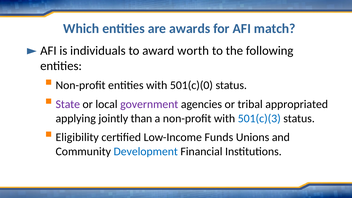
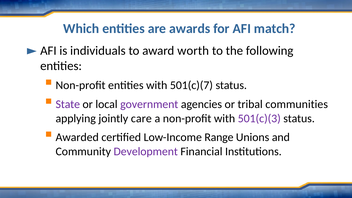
501(c)(0: 501(c)(0 -> 501(c)(7 (191, 85)
appropriated: appropriated -> communities (297, 104)
than: than -> care (141, 118)
501(c)(3 colour: blue -> purple (259, 118)
Eligibility: Eligibility -> Awarded (77, 137)
Funds: Funds -> Range (219, 137)
Development colour: blue -> purple (146, 151)
